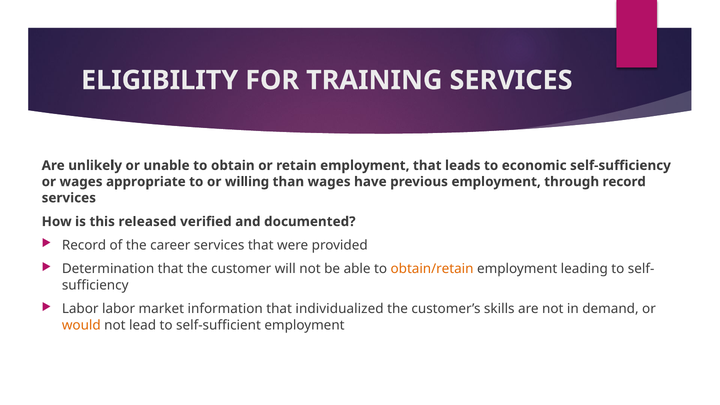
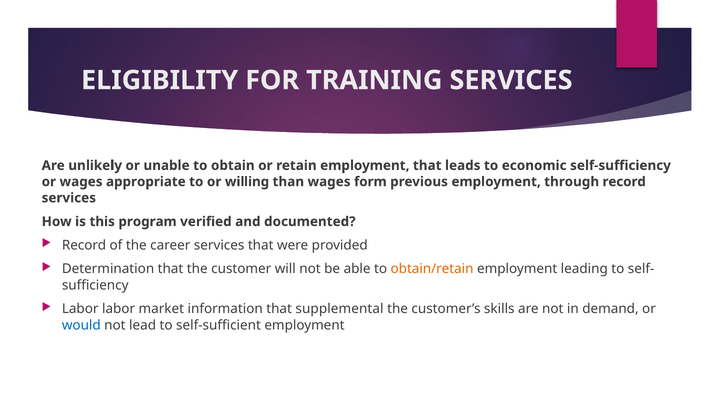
have: have -> form (370, 182)
released: released -> program (148, 222)
individualized: individualized -> supplemental (340, 309)
would colour: orange -> blue (81, 325)
